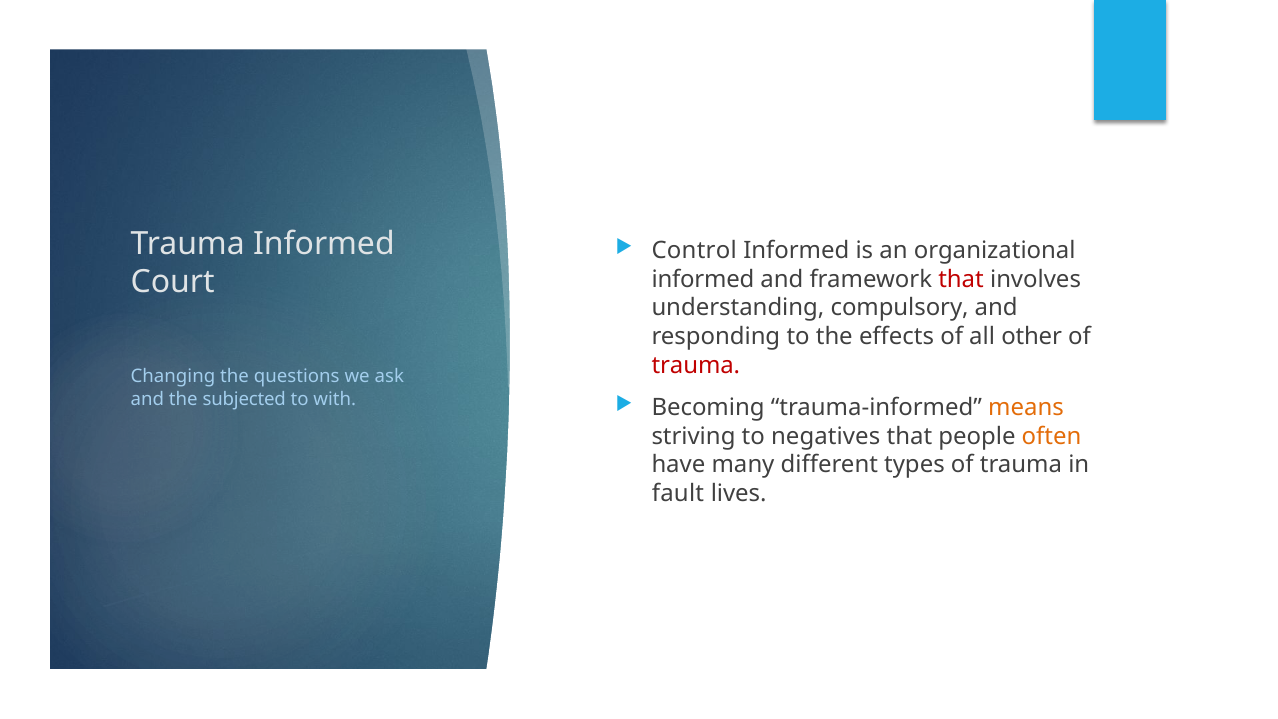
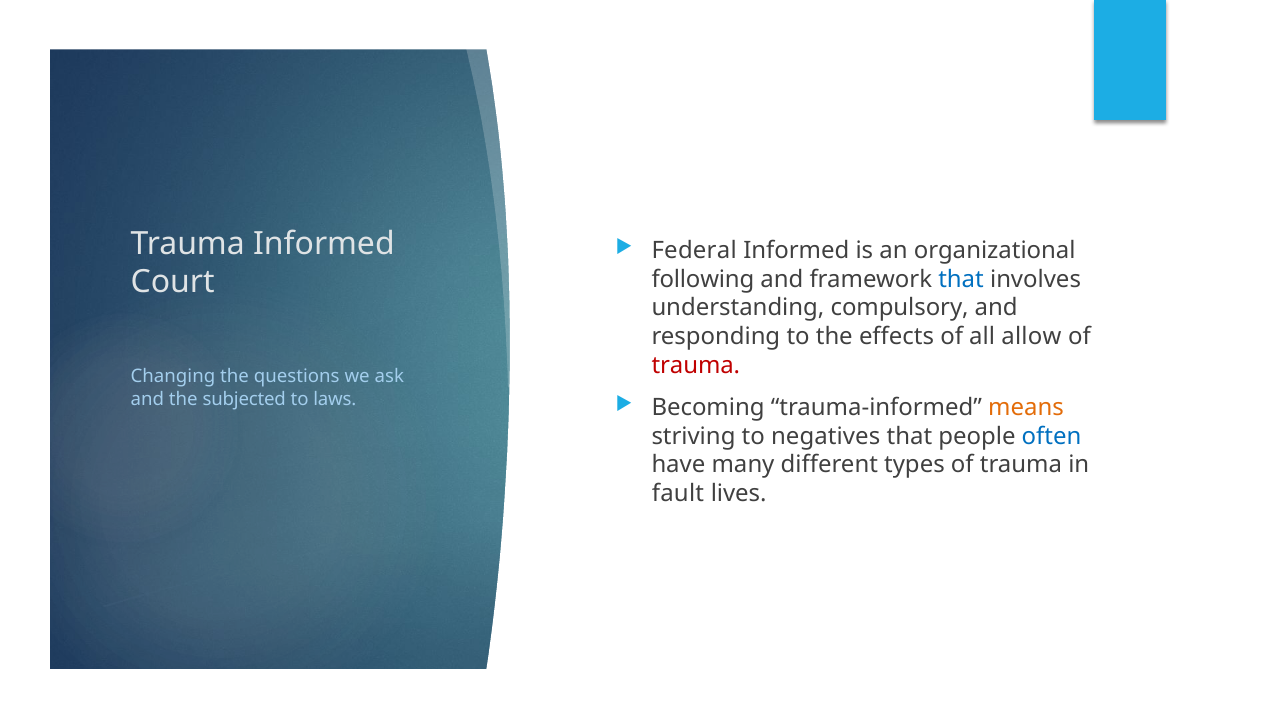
Control: Control -> Federal (694, 250)
informed: informed -> following (703, 279)
that colour: red -> blue (961, 279)
other: other -> allow (1031, 337)
with: with -> laws (335, 399)
often colour: orange -> blue (1052, 436)
